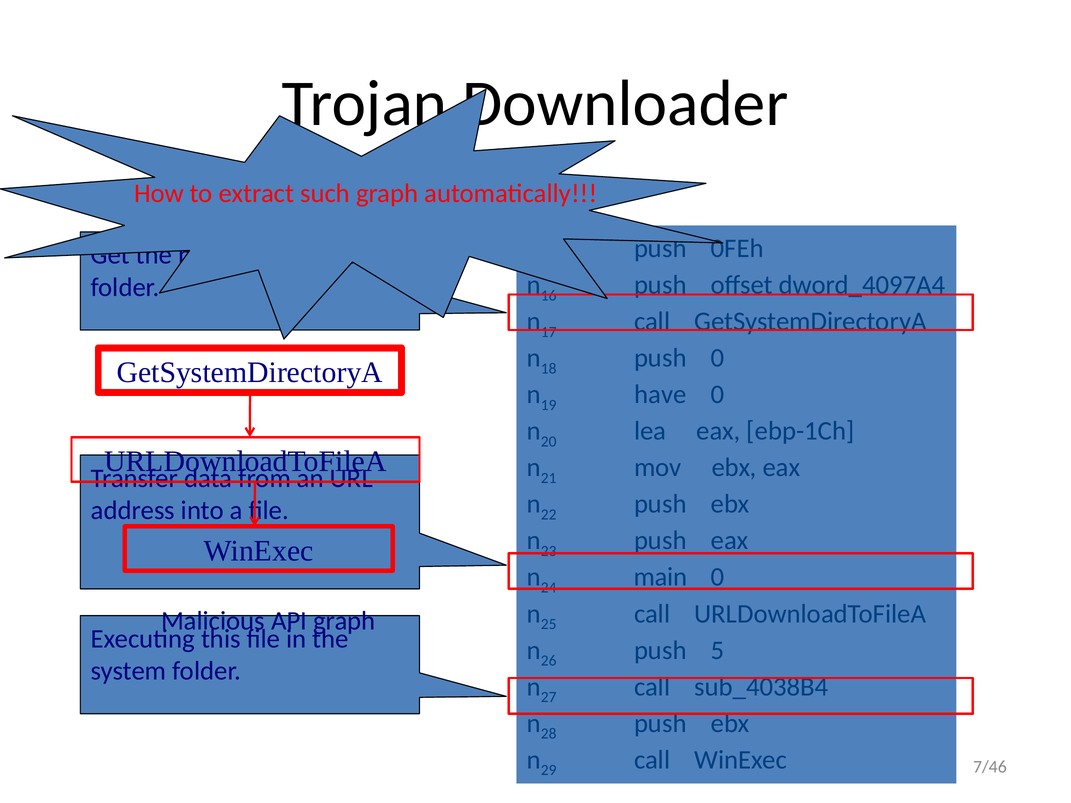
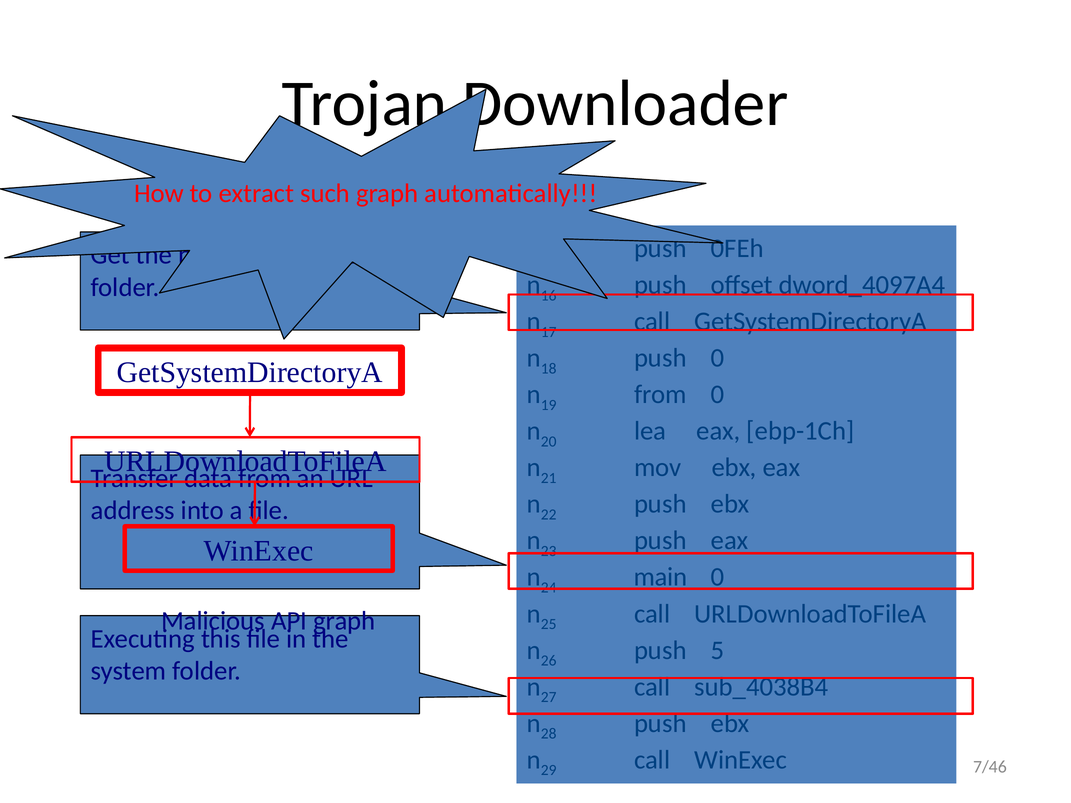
have: have -> from (660, 395)
